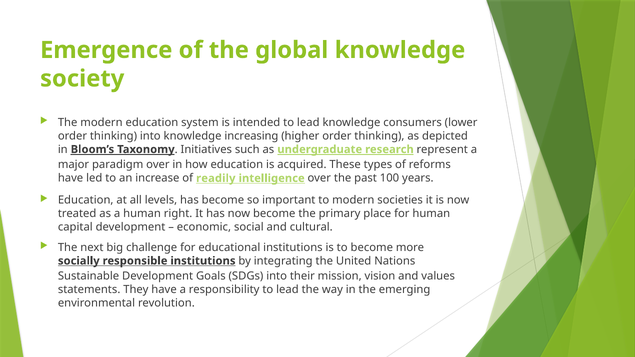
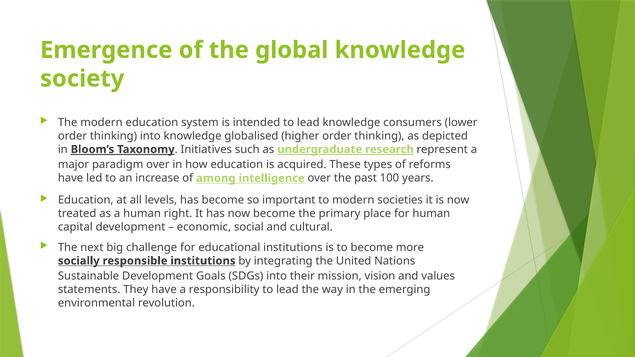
increasing: increasing -> globalised (251, 136)
readily: readily -> among (216, 178)
